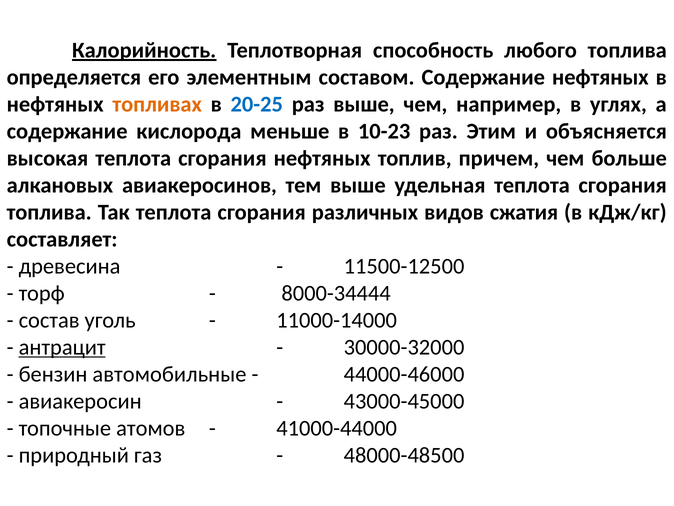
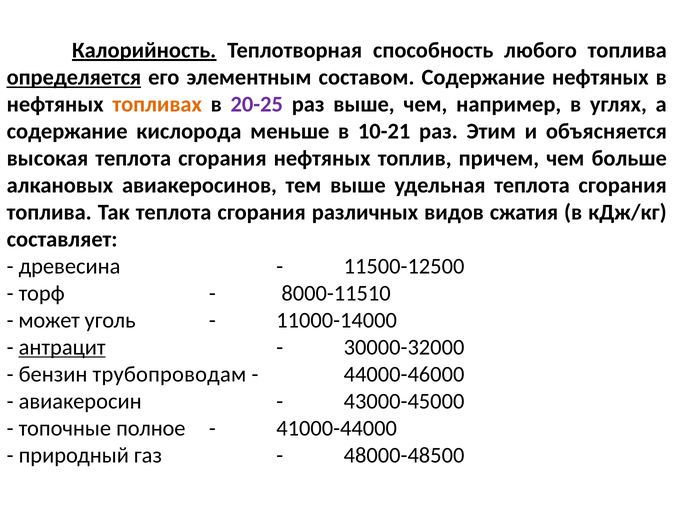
определяется underline: none -> present (74, 77)
20-25 colour: blue -> purple (257, 104)
10-23: 10-23 -> 10-21 (384, 131)
8000-34444: 8000-34444 -> 8000-11510 (336, 293)
состав: состав -> может (49, 320)
автомобильные: автомобильные -> трубопроводам (169, 374)
атомов: атомов -> полное (151, 428)
